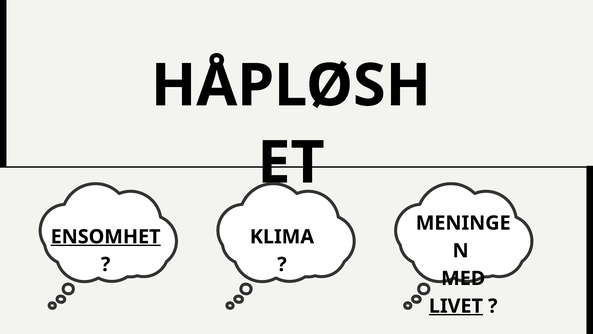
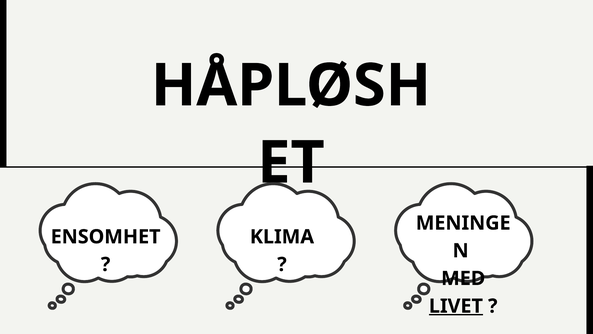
ENSOMHET underline: present -> none (106, 237)
